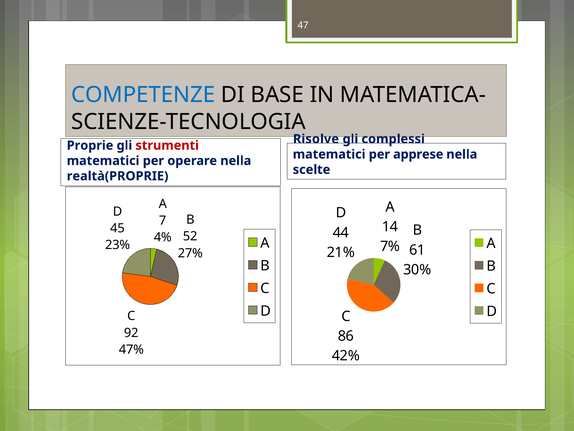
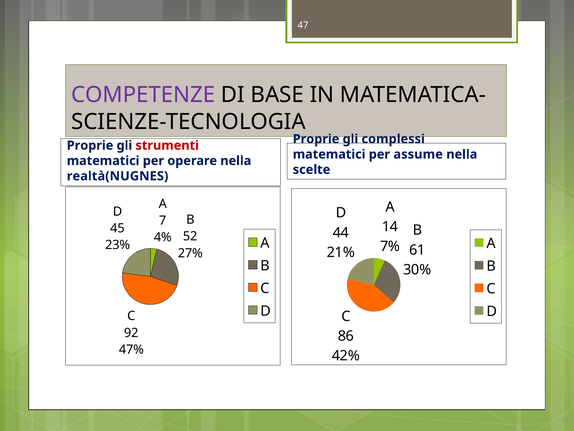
COMPETENZE colour: blue -> purple (143, 95)
Risolve: Risolve -> Proprie (316, 139)
apprese: apprese -> assume (418, 154)
realtà(PROPRIE: realtà(PROPRIE -> realtà(NUGNES (118, 176)
